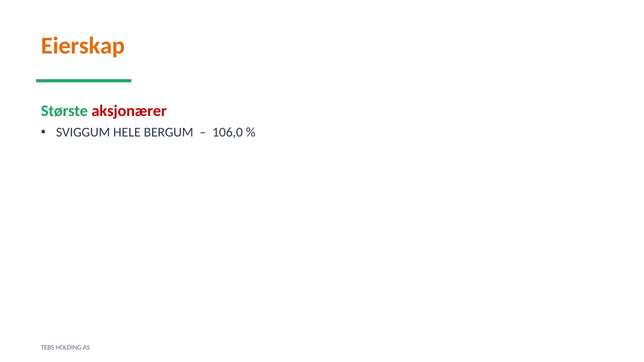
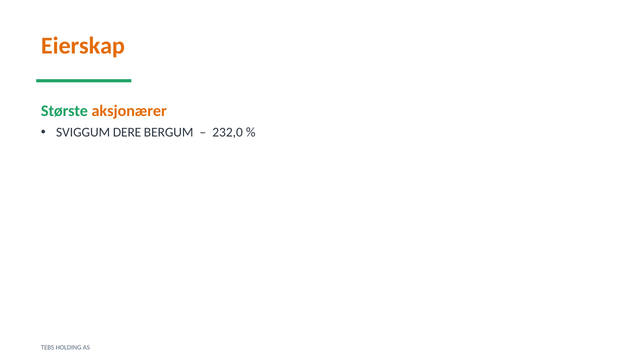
aksjonærer colour: red -> orange (129, 111)
HELE: HELE -> DERE (127, 132)
106,0: 106,0 -> 232,0 (228, 132)
